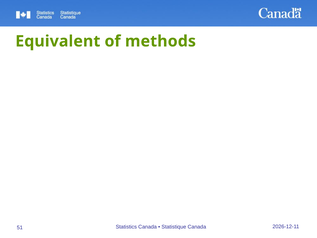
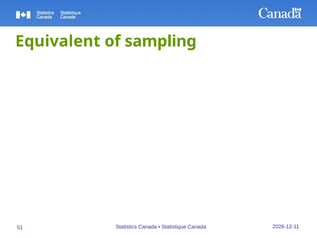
methods: methods -> sampling (161, 41)
